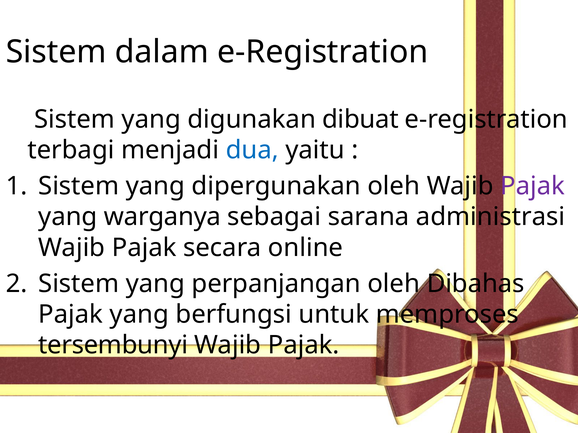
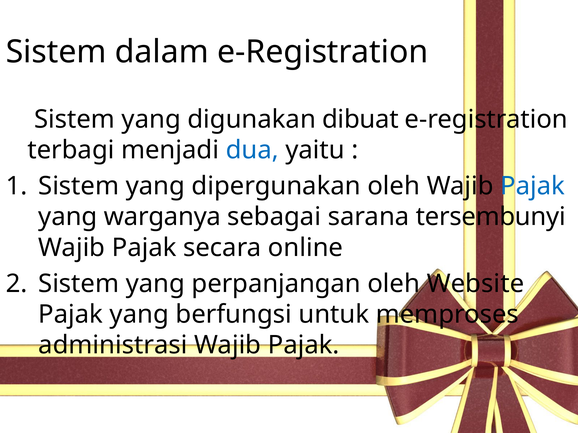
Pajak colour: purple -> blue (533, 186)
administrasi: administrasi -> tersembunyi (491, 217)
Dibahas: Dibahas -> Website (475, 284)
tersembunyi: tersembunyi -> administrasi (113, 346)
